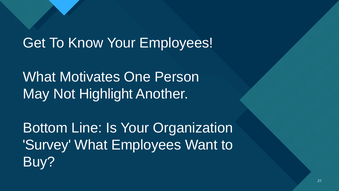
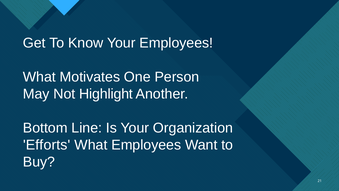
Survey: Survey -> Efforts (47, 145)
